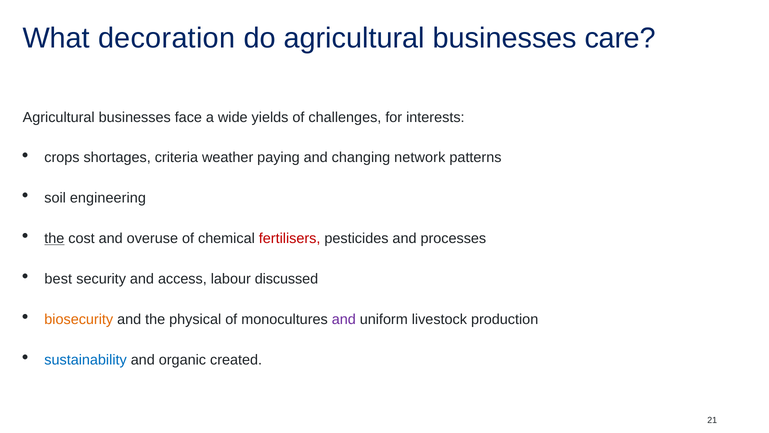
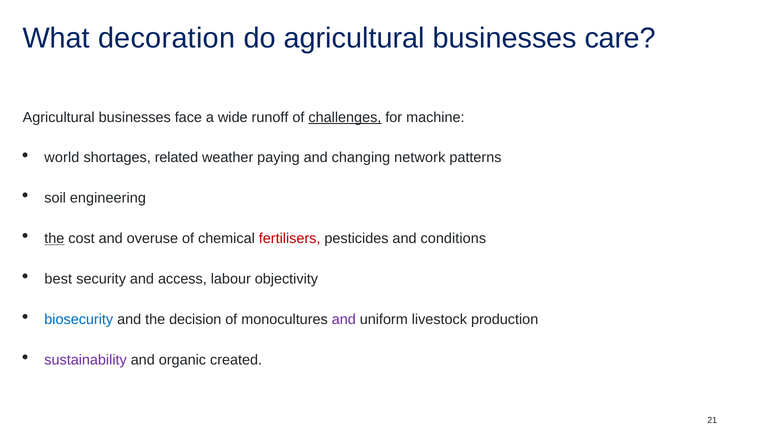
yields: yields -> runoff (270, 117)
challenges underline: none -> present (345, 117)
interests: interests -> machine (435, 117)
crops: crops -> world (62, 158)
criteria: criteria -> related (176, 158)
processes: processes -> conditions (453, 238)
discussed: discussed -> objectivity (286, 279)
biosecurity colour: orange -> blue (79, 319)
physical: physical -> decision (195, 319)
sustainability colour: blue -> purple (86, 359)
